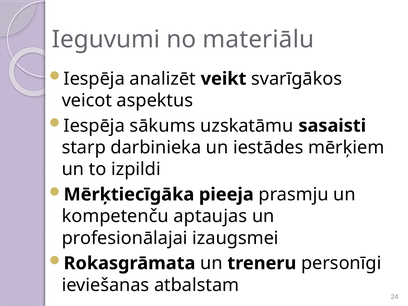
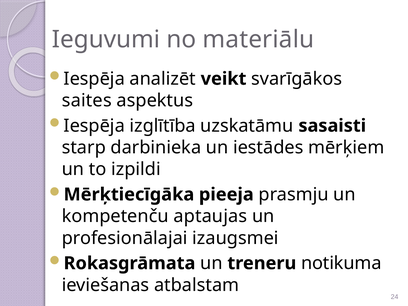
veicot: veicot -> saites (87, 101)
sākums: sākums -> izglītība (163, 126)
personīgi: personīgi -> notikuma (341, 263)
